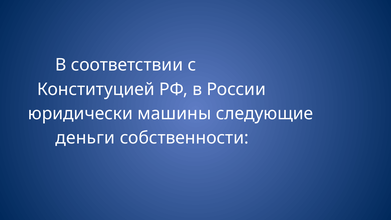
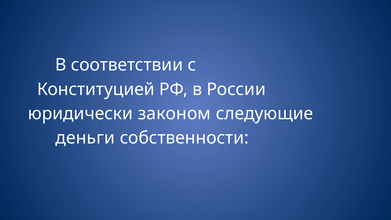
машины: машины -> законом (174, 114)
